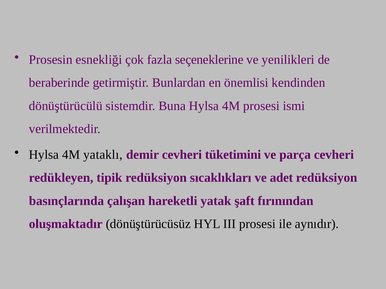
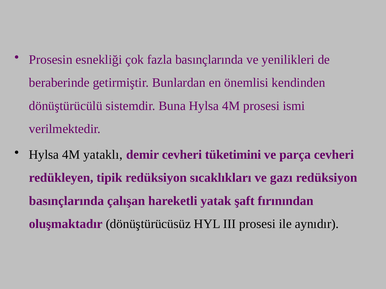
fazla seçeneklerine: seçeneklerine -> basınçlarında (209, 60)
adet: adet -> gazı (281, 178)
